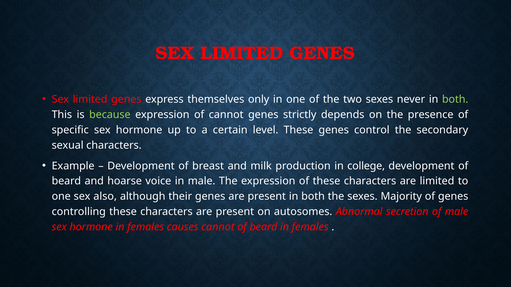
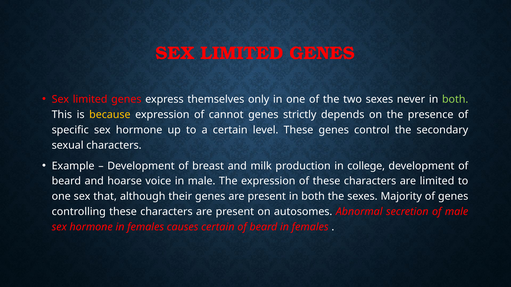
because colour: light green -> yellow (110, 115)
also: also -> that (105, 197)
causes cannot: cannot -> certain (218, 227)
